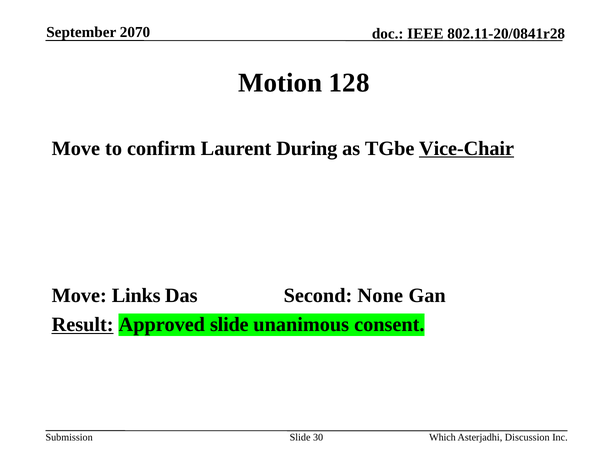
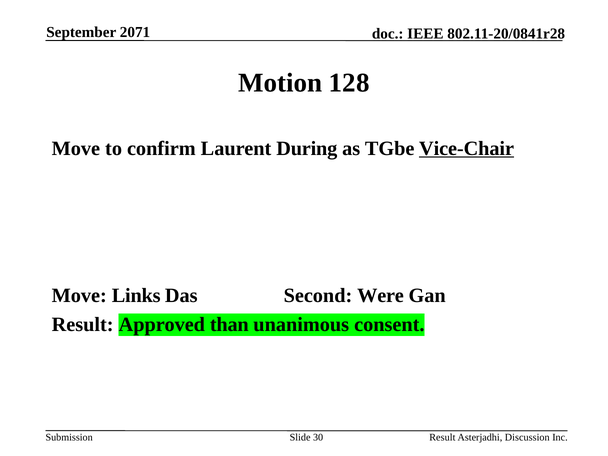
2070: 2070 -> 2071 (135, 32)
None: None -> Were (380, 295)
Result underline: present -> none (83, 325)
Approved slide: slide -> than (229, 325)
Which: Which -> Result (442, 437)
